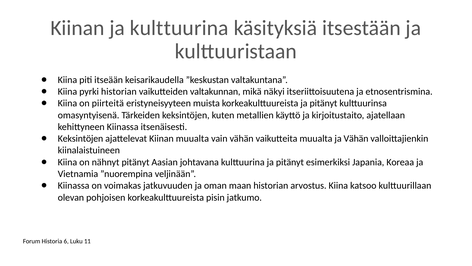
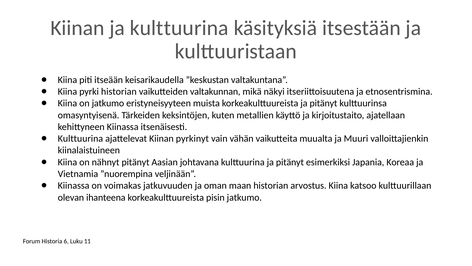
on piirteitä: piirteitä -> jatkumo (108, 103)
Keksintöjen: Keksintöjen -> Kulttuurina (80, 138)
Kiinan muualta: muualta -> pyrkinyt (192, 138)
ja Vähän: Vähän -> Muuri (356, 138)
pohjoisen: pohjoisen -> ihanteena (106, 197)
